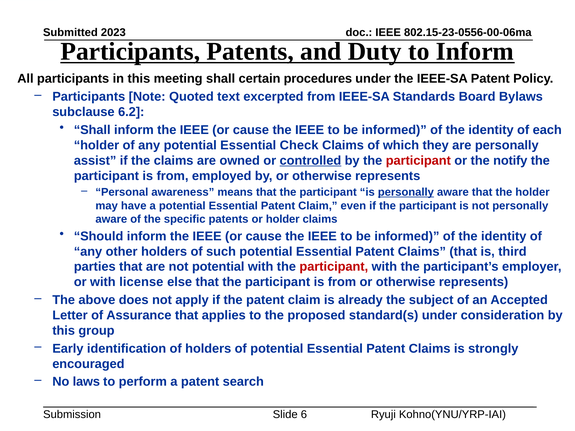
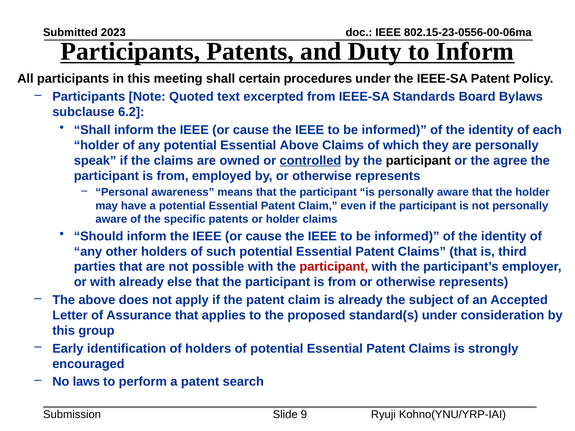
Essential Check: Check -> Above (299, 145)
assist: assist -> speak (95, 161)
participant colour: red -> black (418, 161)
notify: notify -> agree (510, 161)
personally underline: present -> none (406, 192)
not potential: potential -> possible (218, 267)
with license: license -> already (141, 282)
6: 6 -> 9 (304, 415)
